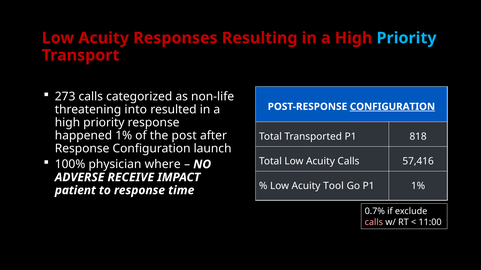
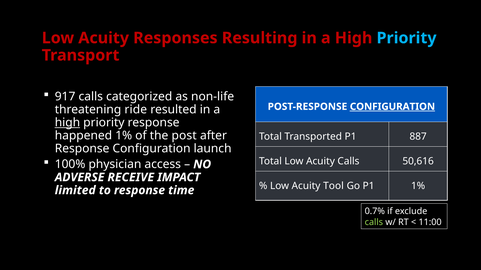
273: 273 -> 917 (65, 97)
into: into -> ride (136, 110)
high underline: none -> present (67, 123)
818: 818 -> 887 (418, 137)
where: where -> access (163, 165)
57,416: 57,416 -> 50,616 (418, 162)
patient: patient -> limited (75, 191)
calls colour: pink -> light green (374, 223)
